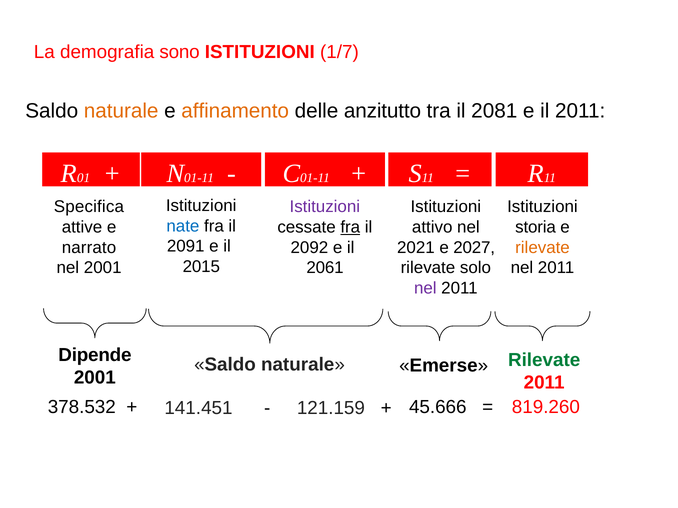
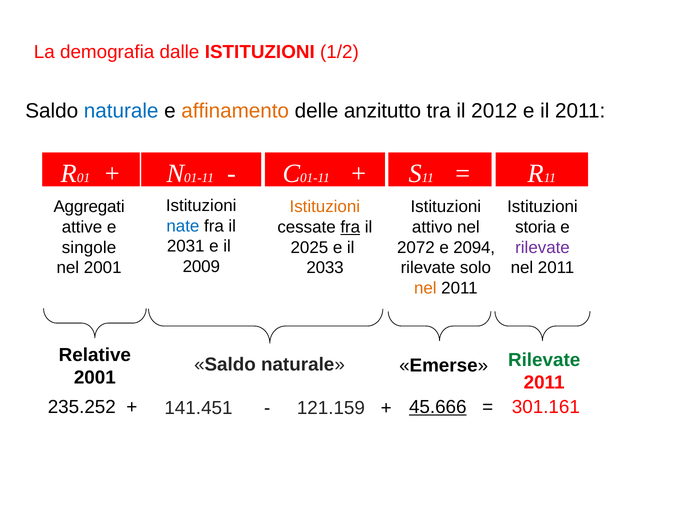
sono: sono -> dalle (179, 52)
1/7: 1/7 -> 1/2 (339, 52)
naturale colour: orange -> blue (121, 111)
2081: 2081 -> 2012 (494, 111)
Specifica: Specifica -> Aggregati (89, 207)
Istituzioni colour: purple -> orange (325, 207)
2091: 2091 -> 2031 (186, 247)
narrato: narrato -> singole (89, 248)
2092: 2092 -> 2025 (309, 248)
2021: 2021 -> 2072 (416, 248)
2027: 2027 -> 2094 (474, 248)
rilevate colour: orange -> purple (543, 248)
2015: 2015 -> 2009 (201, 267)
2061: 2061 -> 2033 (325, 268)
nel colour: purple -> orange (425, 288)
Dipende: Dipende -> Relative (95, 355)
378.532: 378.532 -> 235.252 (82, 407)
45.666 underline: none -> present (438, 407)
819.260: 819.260 -> 301.161 (546, 407)
